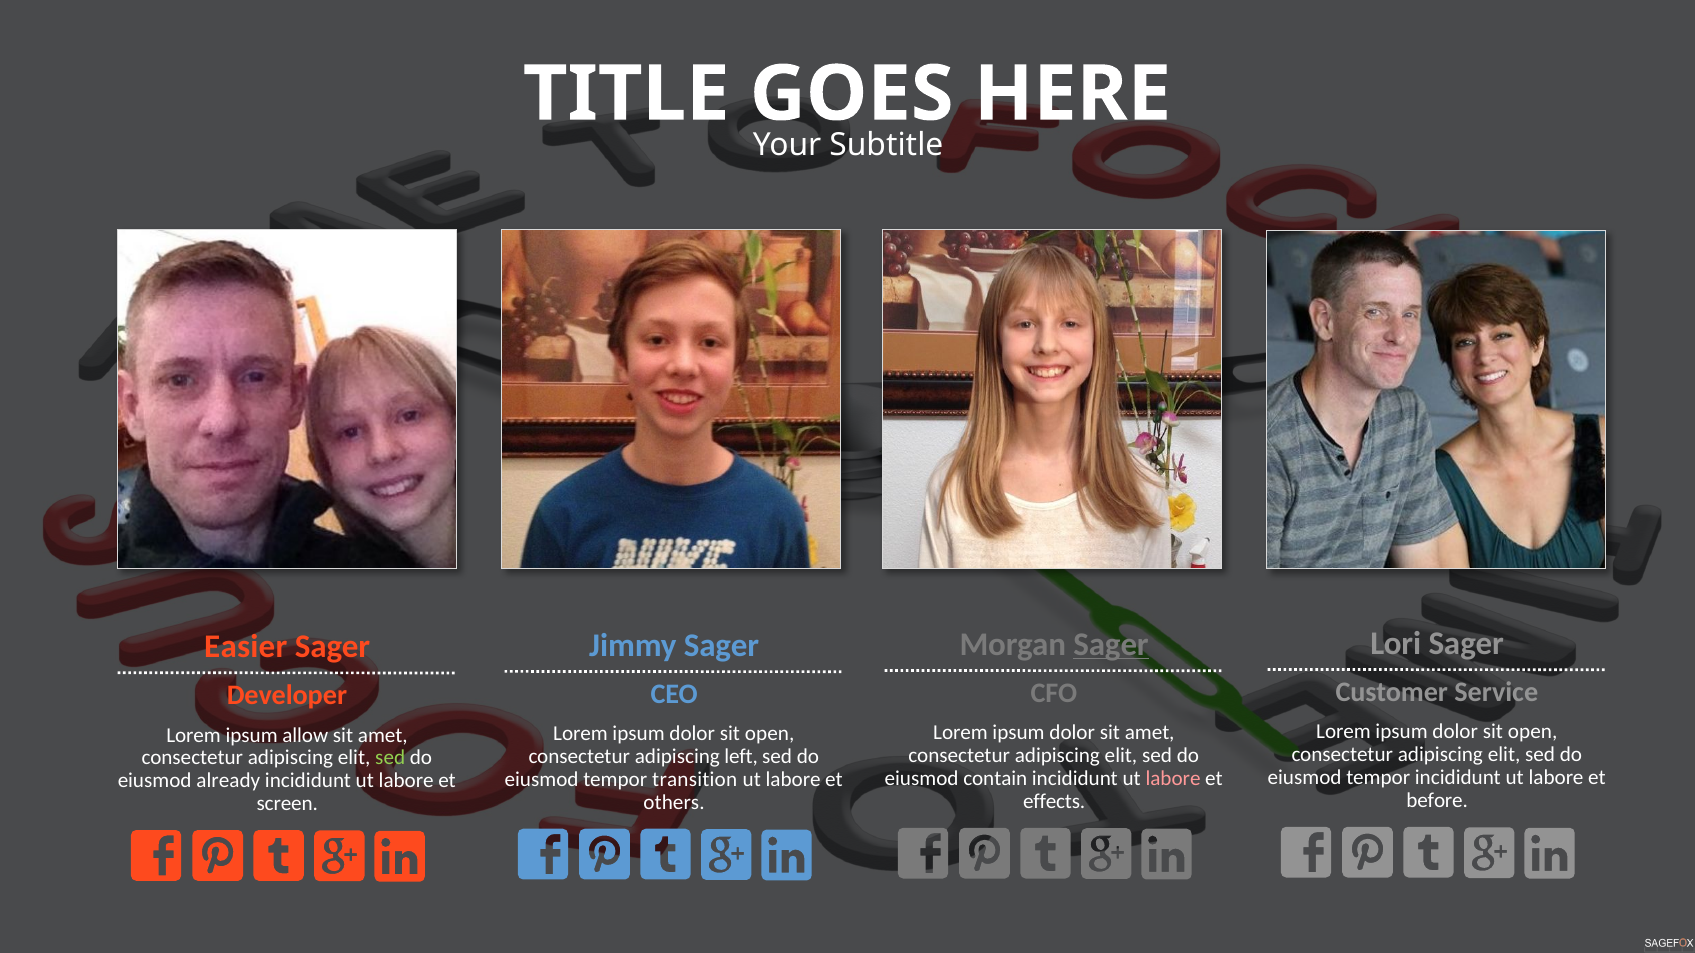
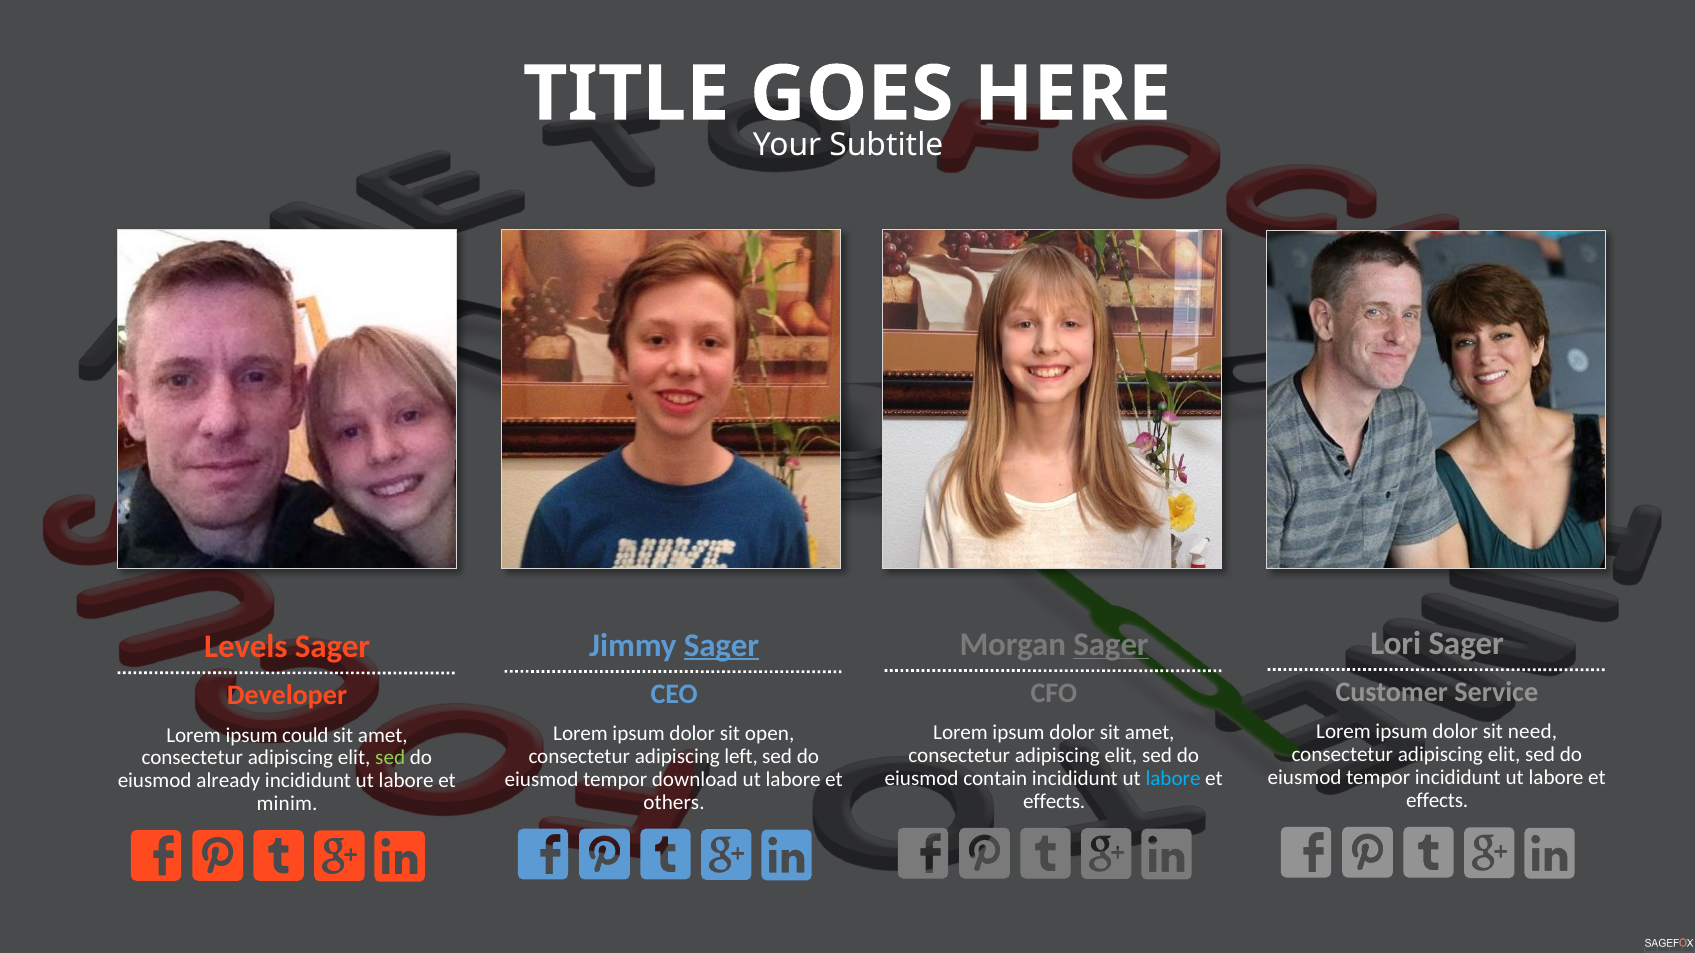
Sager underline: none -> present (722, 646)
Easier: Easier -> Levels (246, 647)
open: open -> need (1533, 732)
allow: allow -> could (305, 735)
labore colour: pink -> light blue (1173, 779)
transition: transition -> download (695, 780)
before: before -> effects (1437, 801)
screen: screen -> minim (287, 804)
